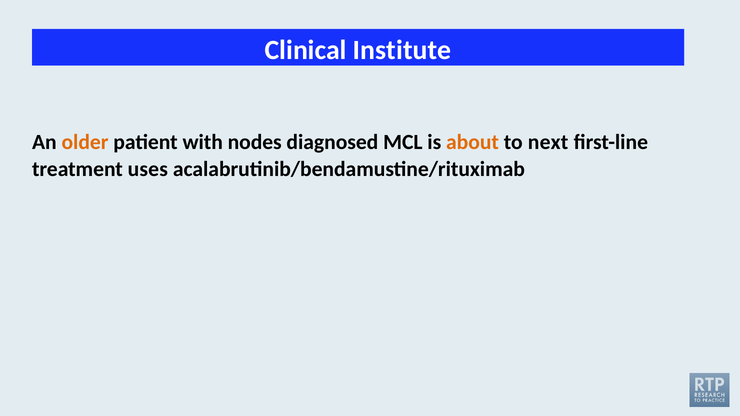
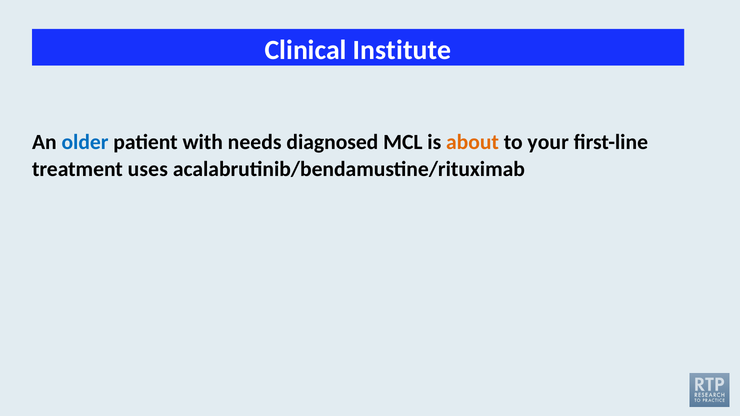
older colour: orange -> blue (85, 142)
nodes: nodes -> needs (255, 142)
next: next -> your (548, 142)
